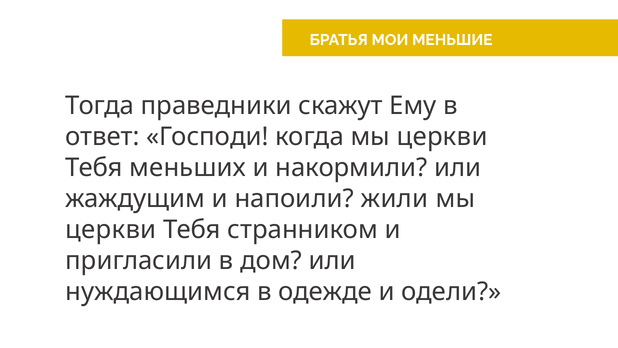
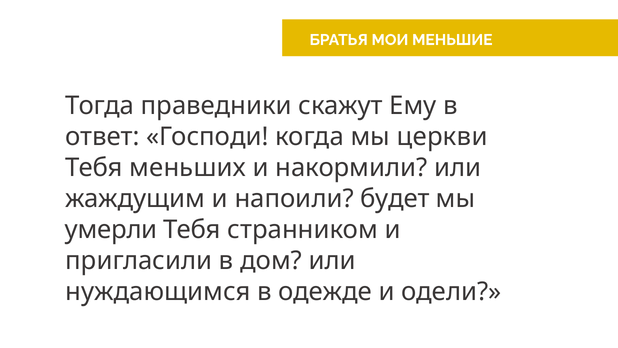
жили: жили -> будет (395, 199)
церкви: церкви -> умерли (111, 229)
